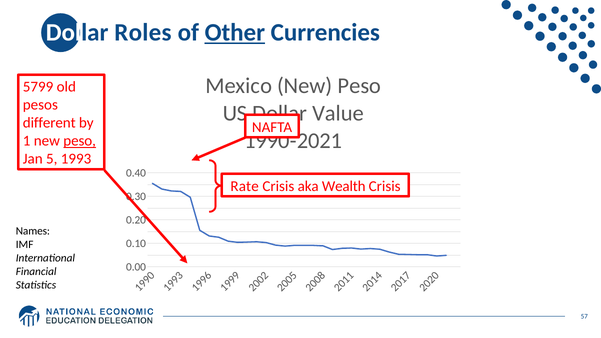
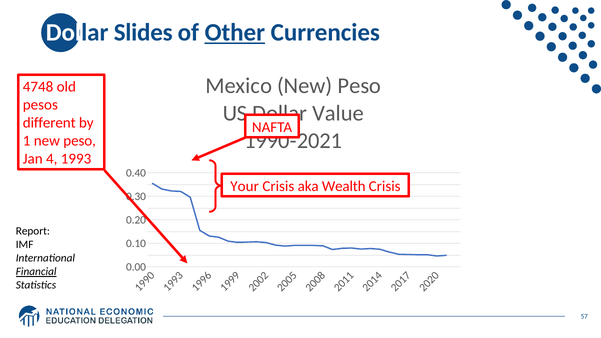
Roles: Roles -> Slides (143, 32)
5799: 5799 -> 4748 (38, 87)
peso underline: present -> none (80, 141)
Jan 5: 5 -> 4 (52, 159)
Rate: Rate -> Your (245, 186)
Names: Names -> Report (33, 231)
Financial underline: none -> present (36, 272)
